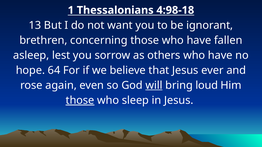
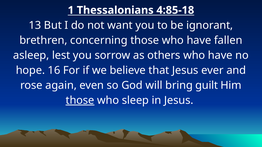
4:98-18: 4:98-18 -> 4:85-18 (175, 10)
64: 64 -> 16 (54, 70)
will underline: present -> none (154, 86)
loud: loud -> guilt (207, 86)
